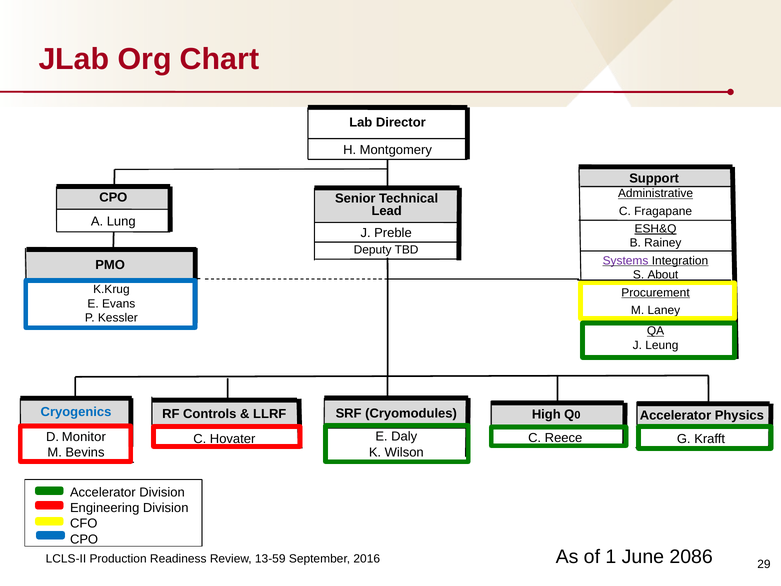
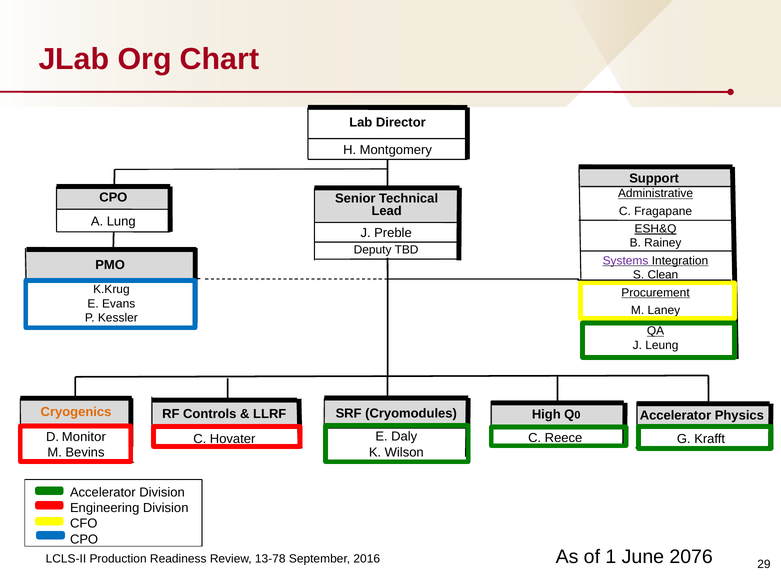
About: About -> Clean (663, 275)
Cryogenics colour: blue -> orange (76, 412)
2086: 2086 -> 2076 (691, 556)
13-59: 13-59 -> 13-78 (270, 559)
